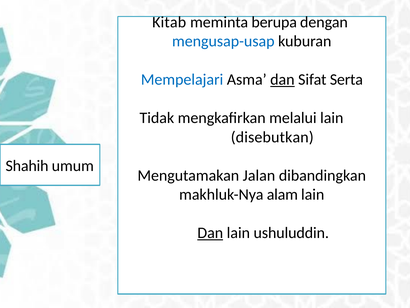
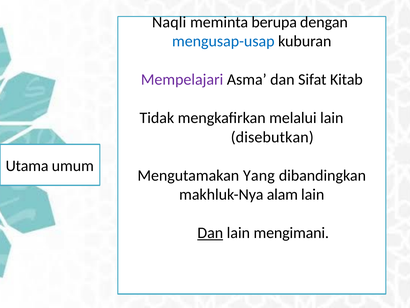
Kitab: Kitab -> Naqli (169, 22)
Mempelajari colour: blue -> purple (182, 80)
dan underline: present -> none (282, 80)
Serta: Serta -> Kitab (346, 80)
Shahih: Shahih -> Utama (27, 166)
Jalan: Jalan -> Yang (259, 175)
ushuluddin: ushuluddin -> mengimani (291, 233)
